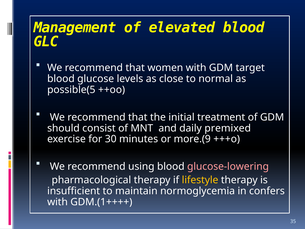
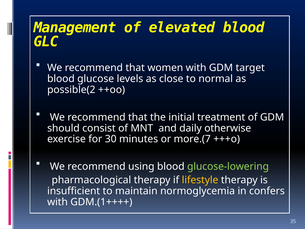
possible(5: possible(5 -> possible(2 (71, 90)
premixed: premixed -> otherwise (228, 128)
more.(9: more.(9 -> more.(7 (192, 139)
glucose-lowering colour: pink -> light green (228, 166)
